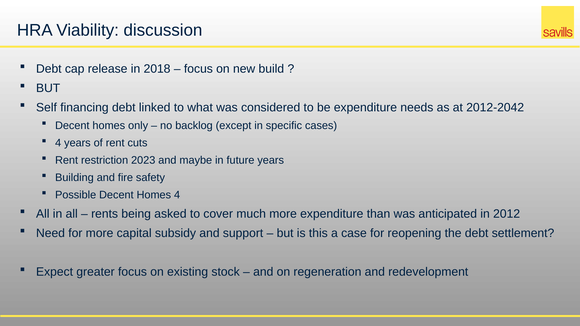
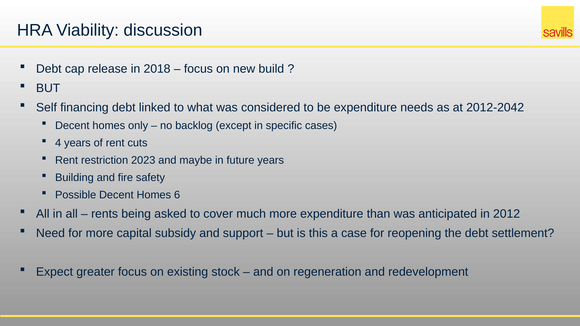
Homes 4: 4 -> 6 (177, 195)
